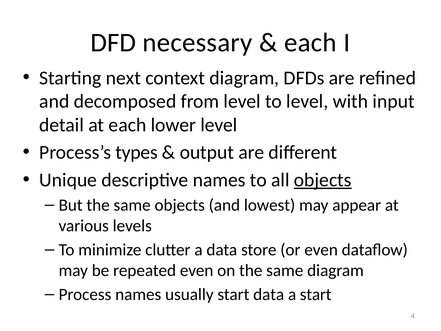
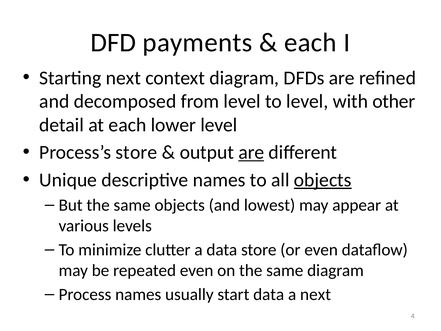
necessary: necessary -> payments (197, 43)
input: input -> other (394, 101)
Process’s types: types -> store (136, 152)
are underline: none -> present (251, 152)
a start: start -> next (316, 294)
